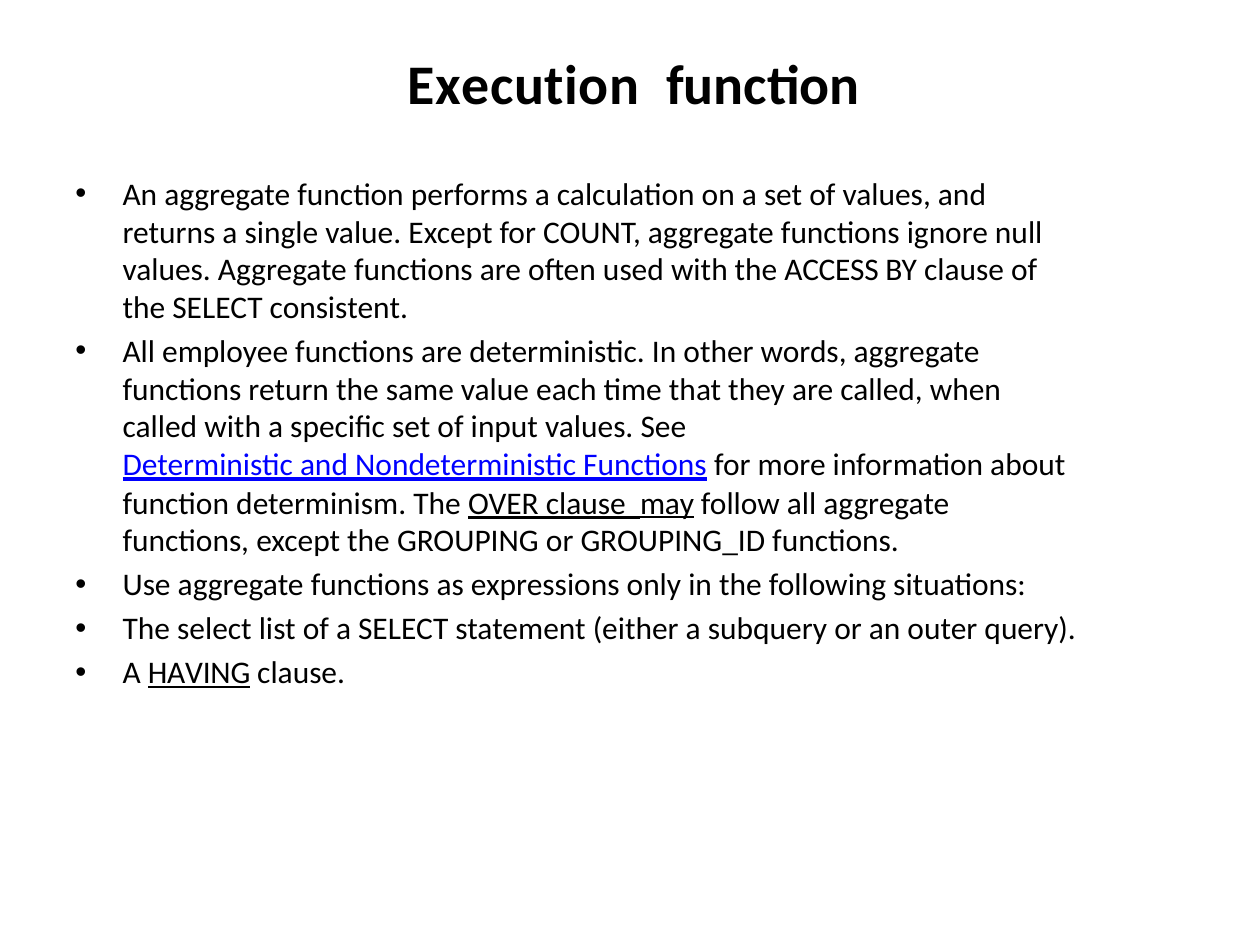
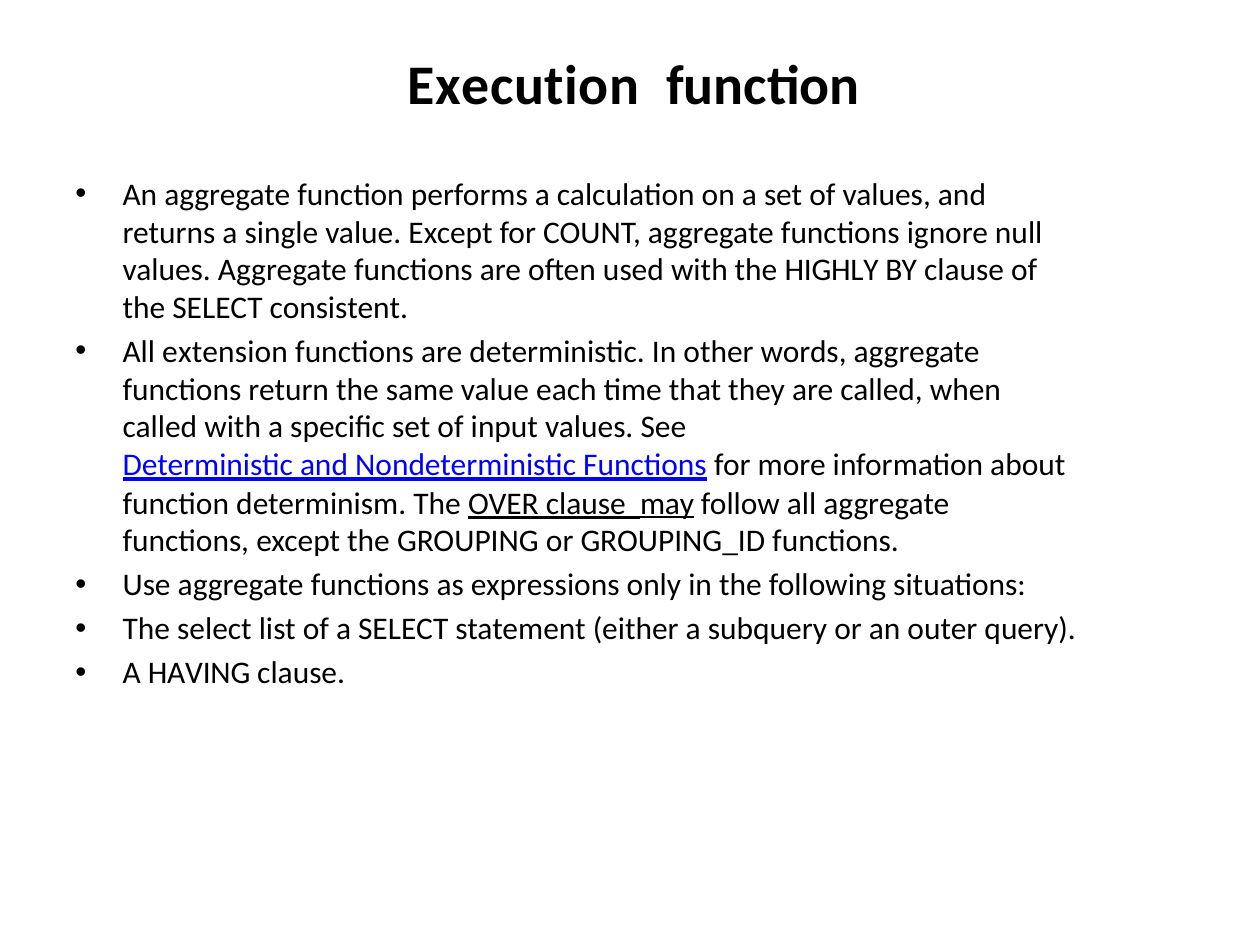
ACCESS: ACCESS -> HIGHLY (832, 271)
employee: employee -> extension (225, 352)
HAVING underline: present -> none (199, 674)
